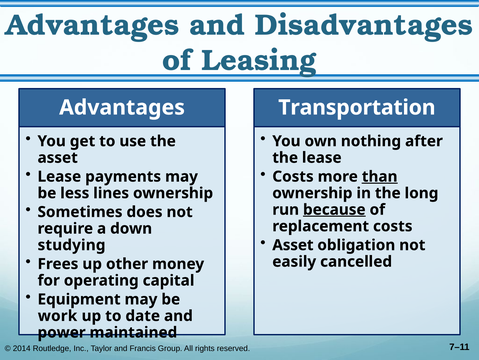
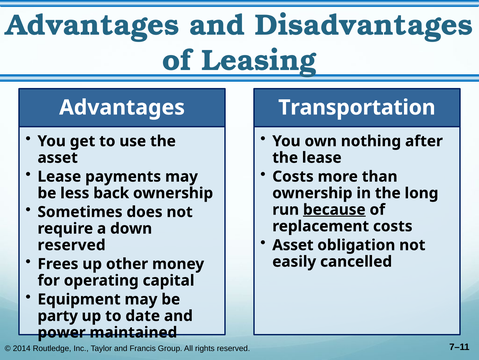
than underline: present -> none (380, 176)
lines: lines -> back (111, 193)
studying: studying -> reserved (72, 245)
work: work -> party (58, 315)
